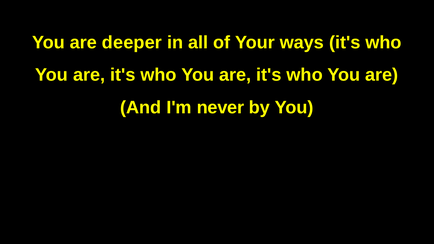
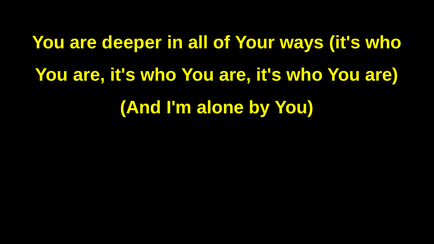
never: never -> alone (220, 108)
